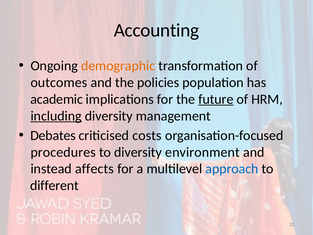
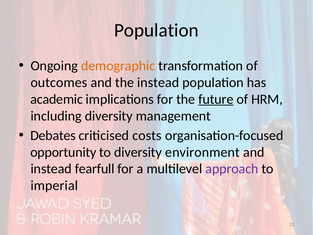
Accounting: Accounting -> Population (156, 30)
the policies: policies -> instead (158, 82)
including underline: present -> none (56, 116)
procedures: procedures -> opportunity (63, 152)
affects: affects -> fearfull (95, 169)
approach colour: blue -> purple (232, 169)
different: different -> imperial (54, 185)
